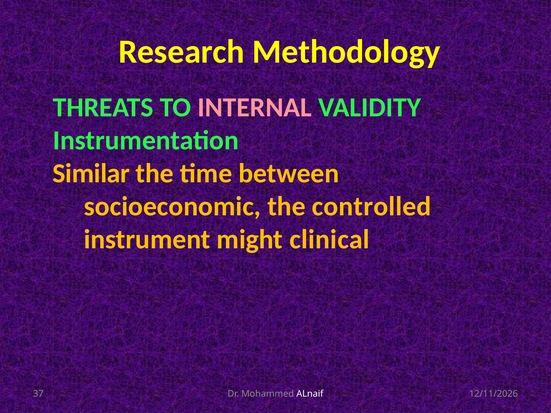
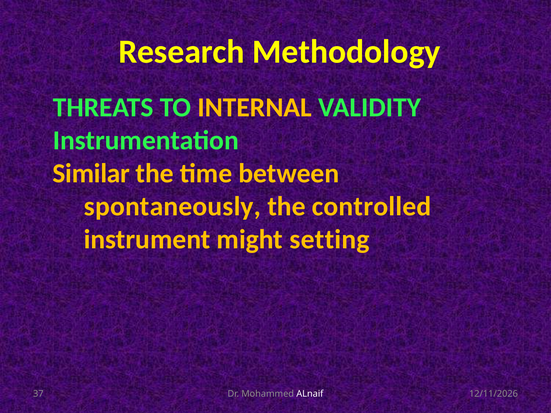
INTERNAL colour: pink -> yellow (255, 107)
socioeconomic: socioeconomic -> spontaneously (172, 206)
clinical: clinical -> setting (330, 240)
